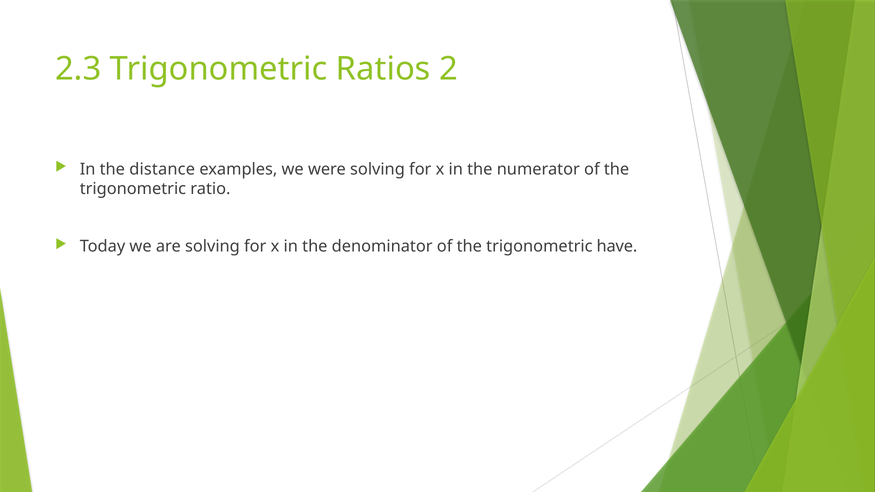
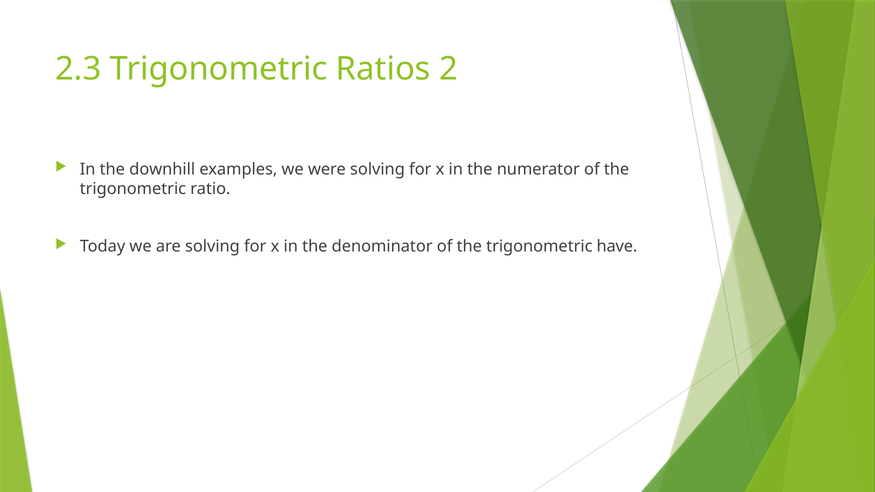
distance: distance -> downhill (162, 169)
